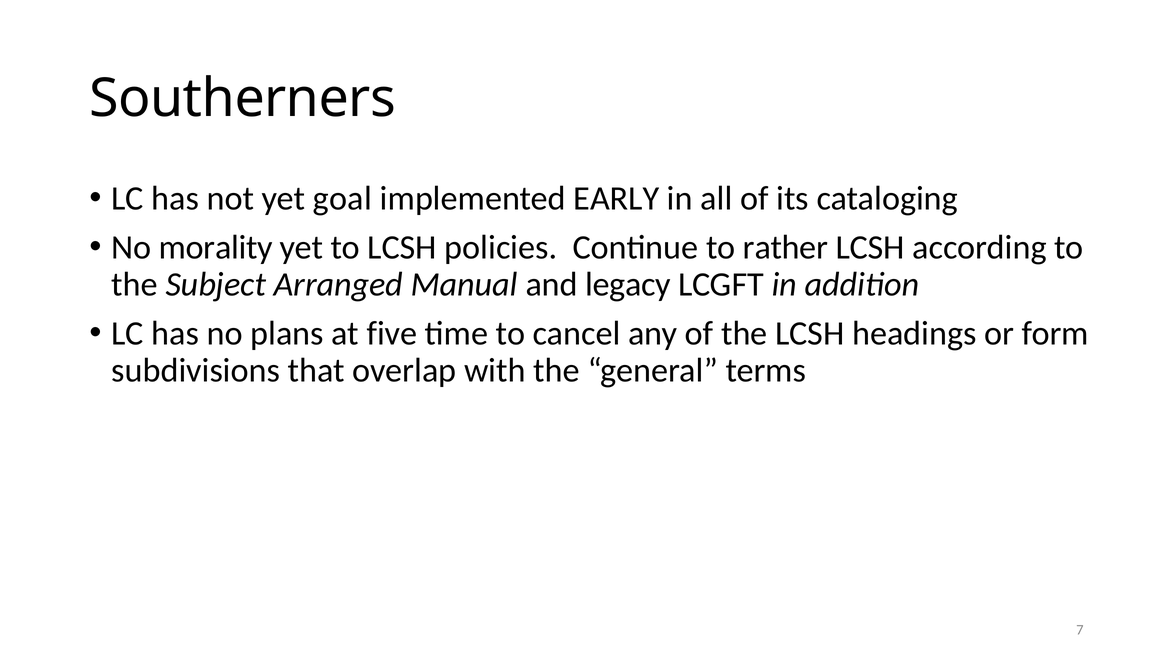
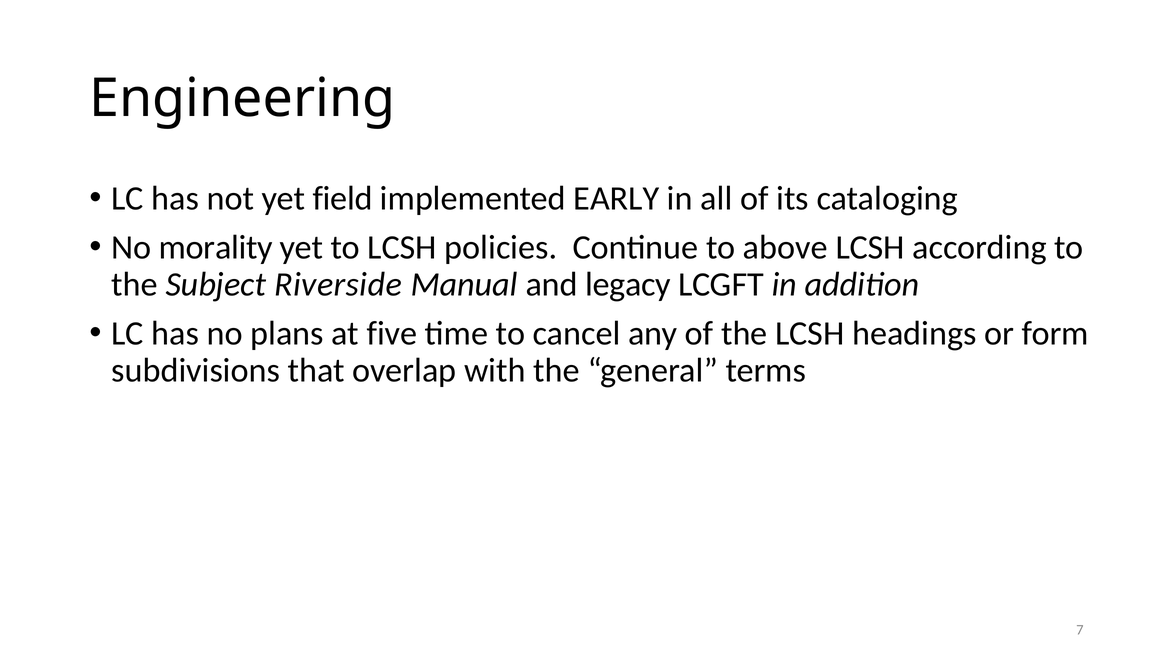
Southerners: Southerners -> Engineering (242, 99)
goal: goal -> field (343, 198)
rather: rather -> above (785, 247)
Arranged: Arranged -> Riverside (338, 284)
